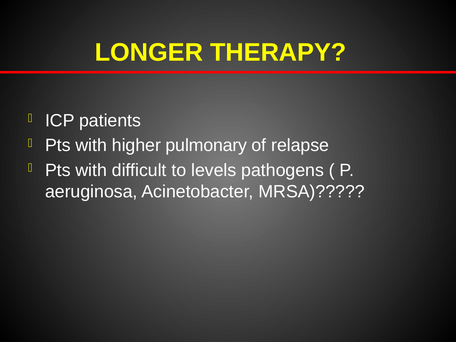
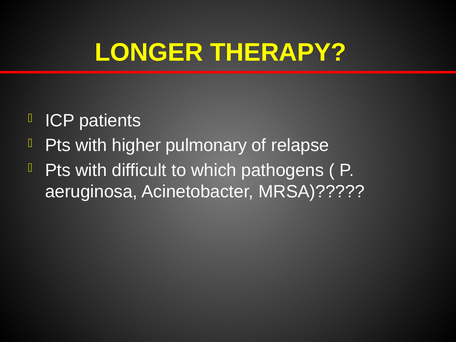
levels: levels -> which (214, 170)
